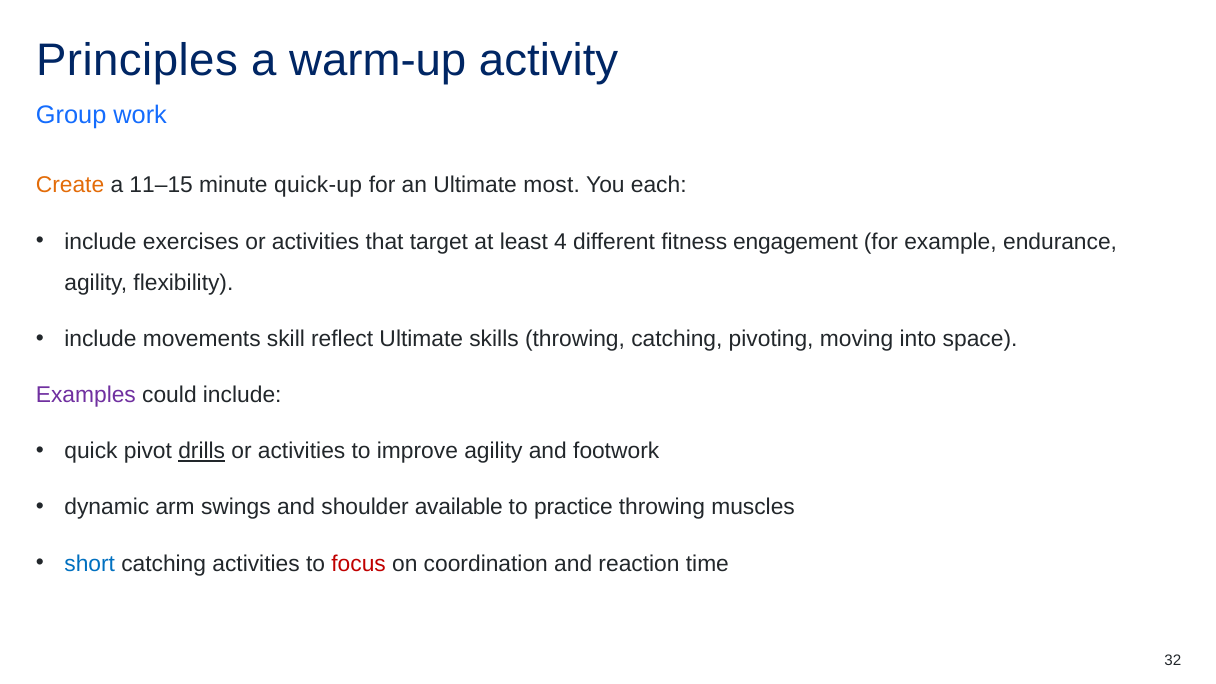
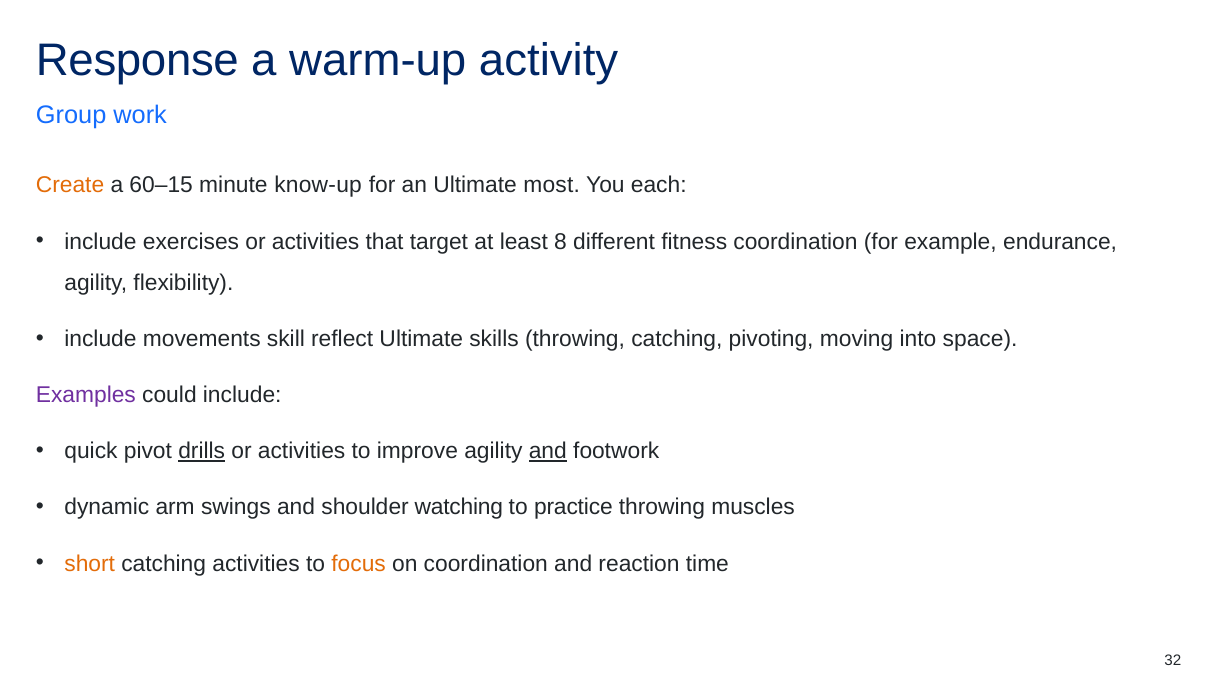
Principles: Principles -> Response (137, 60)
11–15: 11–15 -> 60–15 (161, 185)
quick-up: quick-up -> know-up (318, 185)
4: 4 -> 8 (560, 241)
fitness engagement: engagement -> coordination (795, 241)
and underline: none -> present (548, 451)
available: available -> watching (459, 507)
short colour: blue -> orange (90, 564)
focus colour: red -> orange (359, 564)
